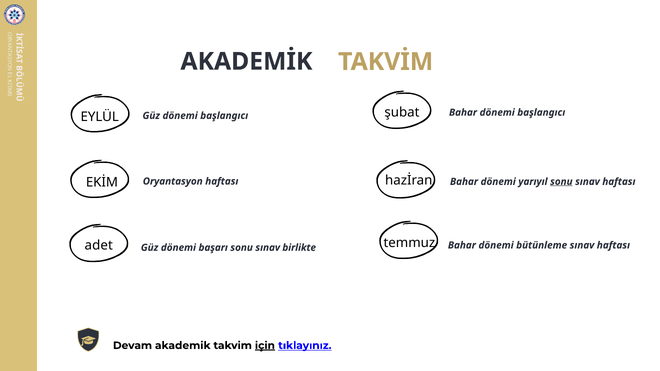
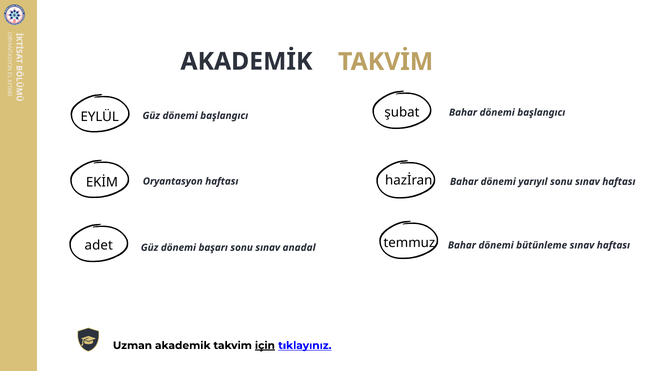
sonu underline: present -> none (561, 182)
birlikte: birlikte -> anadal (299, 248)
Devam: Devam -> Uzman (132, 346)
